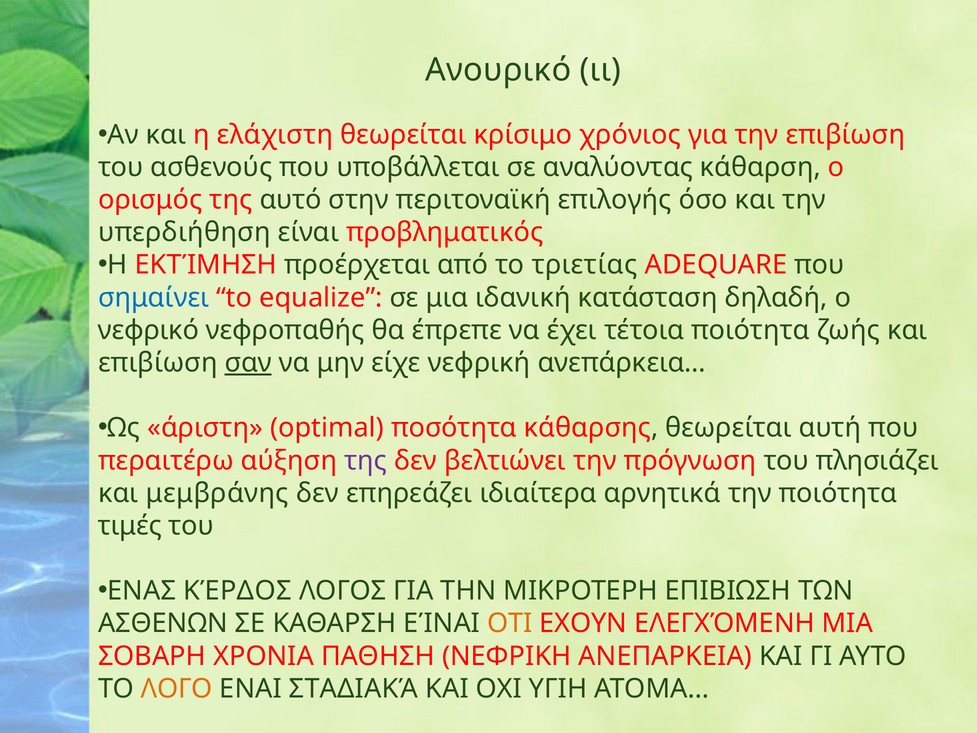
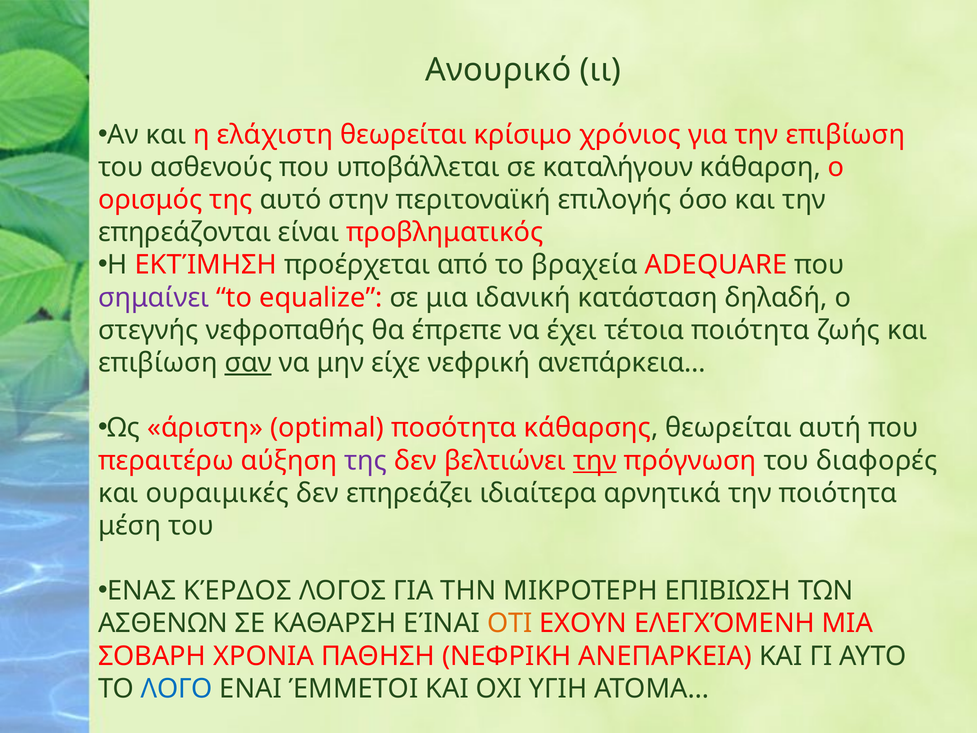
αναλύοντας: αναλύοντας -> καταλήγουν (618, 167)
υπερδιήθηση: υπερδιήθηση -> επηρεάζονται (185, 232)
τριετίας: τριετίας -> βραχεία (584, 265)
σημαίνει colour: blue -> purple (154, 297)
νεφρικό: νεφρικό -> στεγνής (148, 330)
την underline: none -> present (595, 460)
πλησιάζει: πλησιάζει -> διαφορές (877, 460)
μεμβράνης: μεμβράνης -> ουραιμικές (217, 493)
τιμές: τιμές -> μέση (130, 526)
ΛΟΓΟ colour: orange -> blue (177, 688)
ΣΤΑΔΙΑΚΆ: ΣΤΑΔΙΑΚΆ -> ΈΜΜΕΤΟΙ (354, 688)
